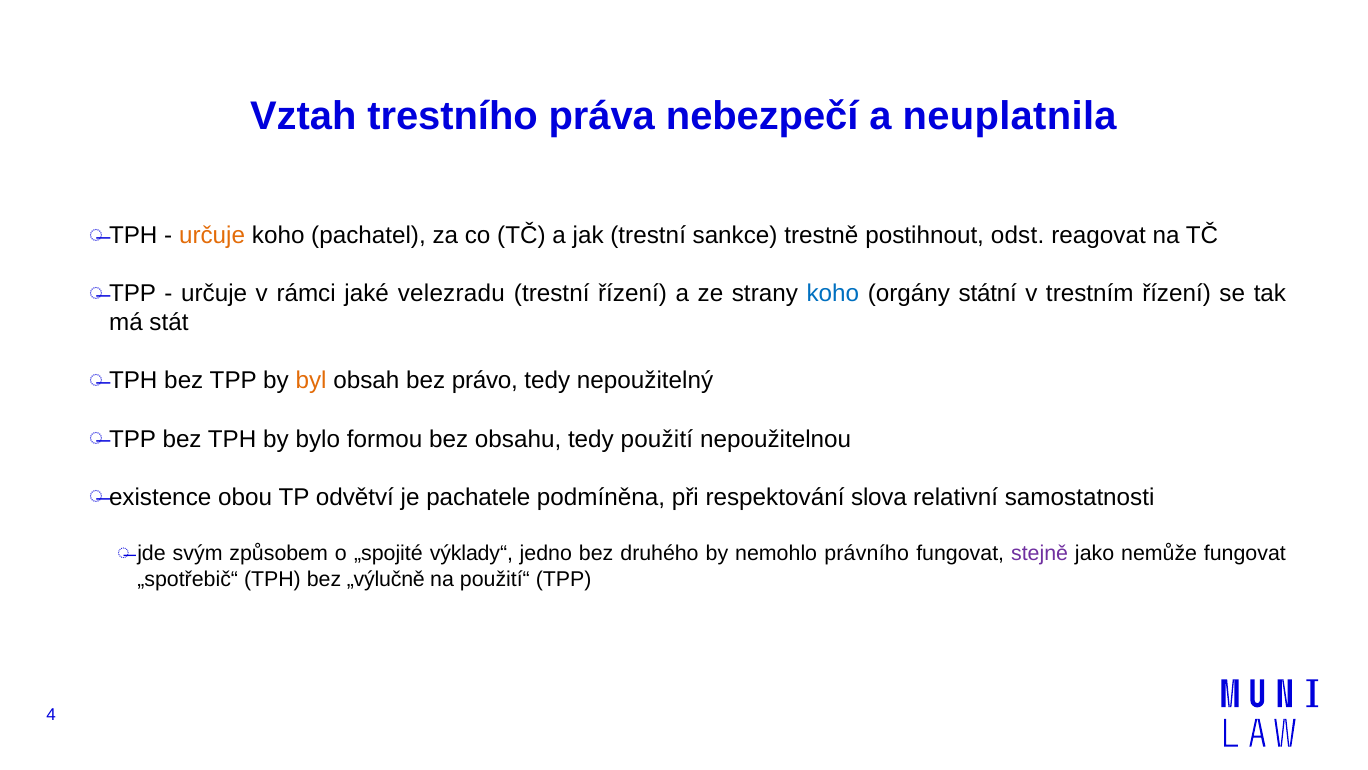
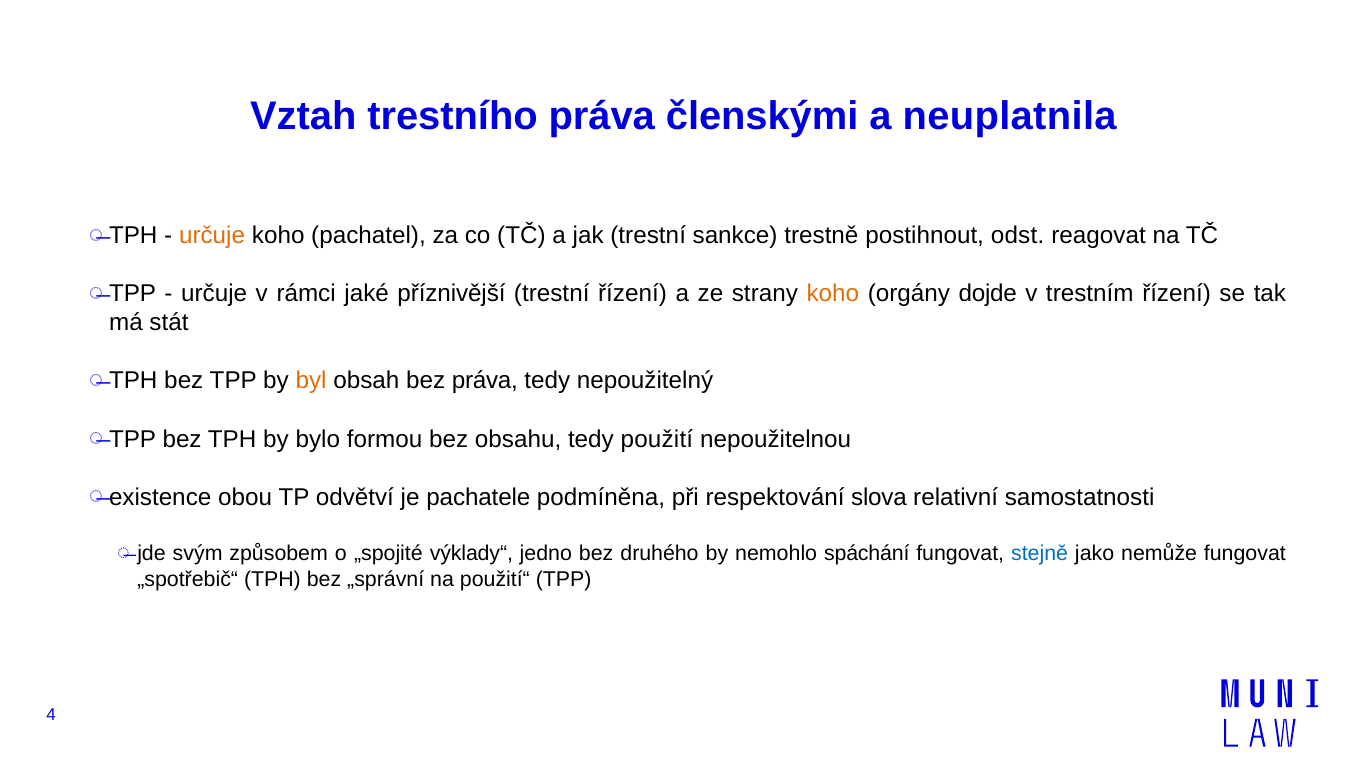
nebezpečí: nebezpečí -> členskými (762, 117)
velezradu: velezradu -> příznivější (451, 293)
koho colour: blue -> orange (833, 293)
státní: státní -> dojde (988, 293)
bez právo: právo -> práva (485, 381)
právního: právního -> spáchání (867, 553)
stejně colour: purple -> blue (1040, 553)
„výlučně: „výlučně -> „správní (386, 579)
